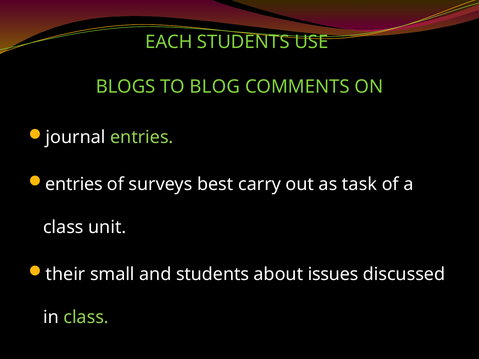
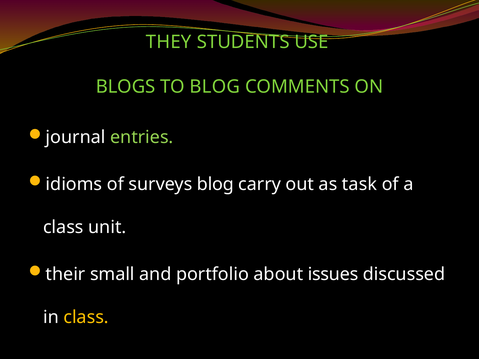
EACH: EACH -> THEY (169, 42)
entries: entries -> idioms (74, 184)
surveys best: best -> blog (215, 184)
and students: students -> portfolio (213, 274)
class colour: light green -> yellow (86, 317)
